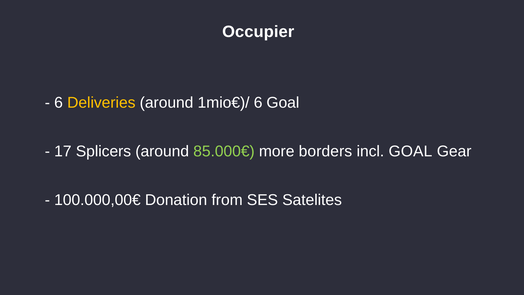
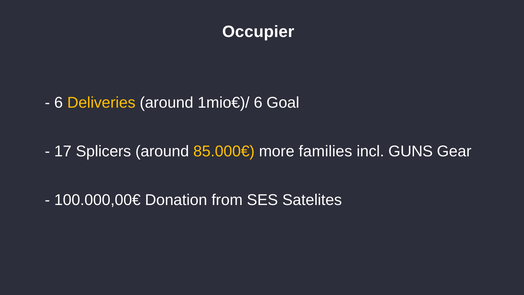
85.000€ colour: light green -> yellow (224, 151)
borders: borders -> families (325, 151)
incl GOAL: GOAL -> GUNS (411, 151)
